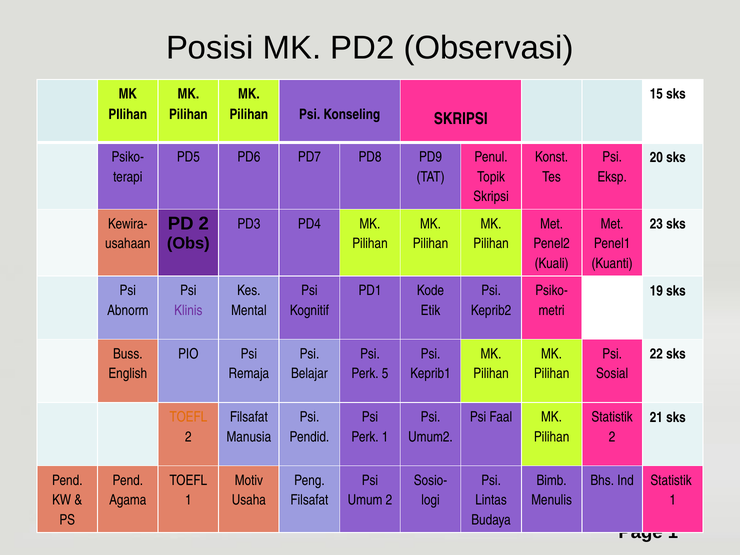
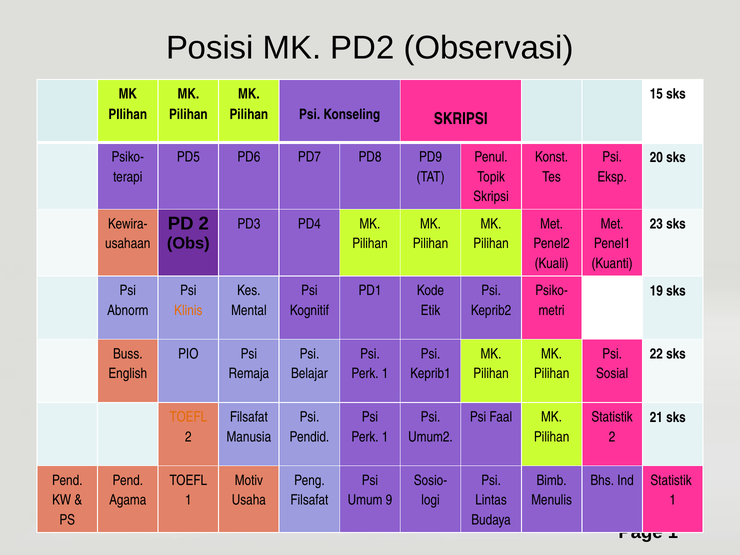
Klinis colour: purple -> orange (188, 310)
5: 5 -> 1 (385, 374)
Umum 2: 2 -> 9 (389, 500)
